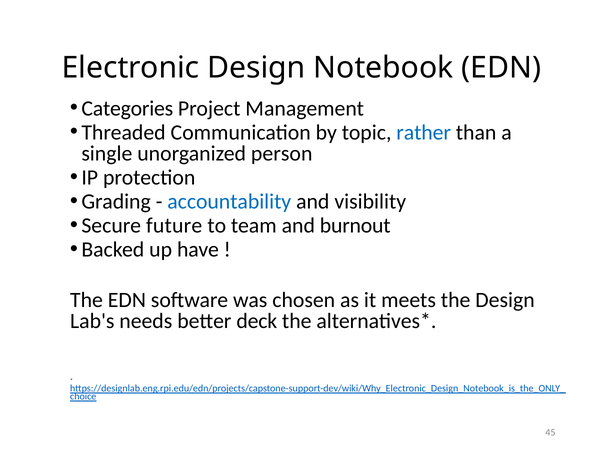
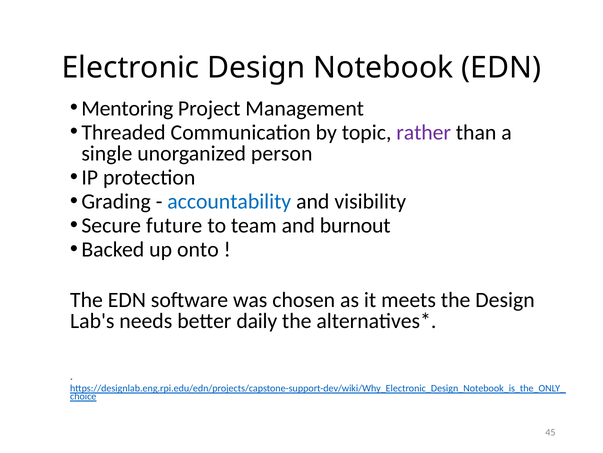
Categories: Categories -> Mentoring (127, 108)
rather colour: blue -> purple (424, 132)
have: have -> onto (198, 249)
deck: deck -> daily (257, 321)
